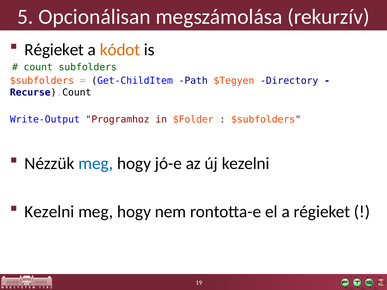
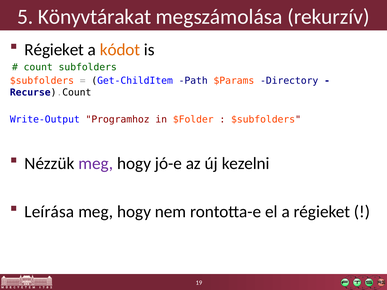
Opcionálisan: Opcionálisan -> Könyvtárakat (95, 17)
$Tegyen: $Tegyen -> $Params (234, 81)
meg colour: blue -> purple (96, 164)
Kezelni: Kezelni -> Leírása (49, 212)
